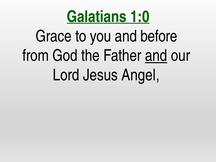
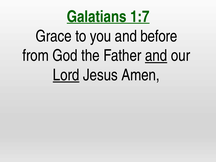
1:0: 1:0 -> 1:7 (140, 17)
Lord underline: none -> present (66, 75)
Angel: Angel -> Amen (141, 75)
